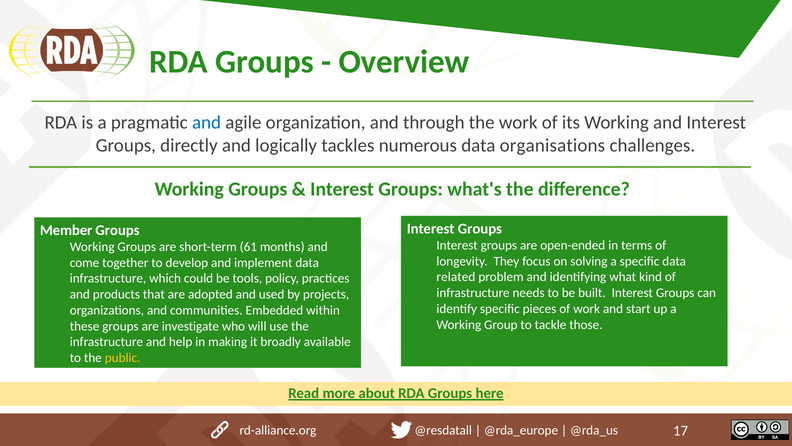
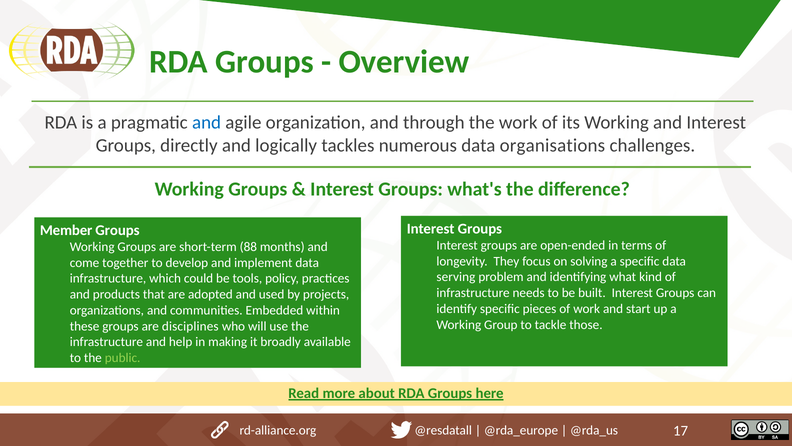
61: 61 -> 88 (248, 247)
related: related -> serving (456, 277)
investigate: investigate -> disciplines (190, 326)
public colour: yellow -> light green (123, 357)
